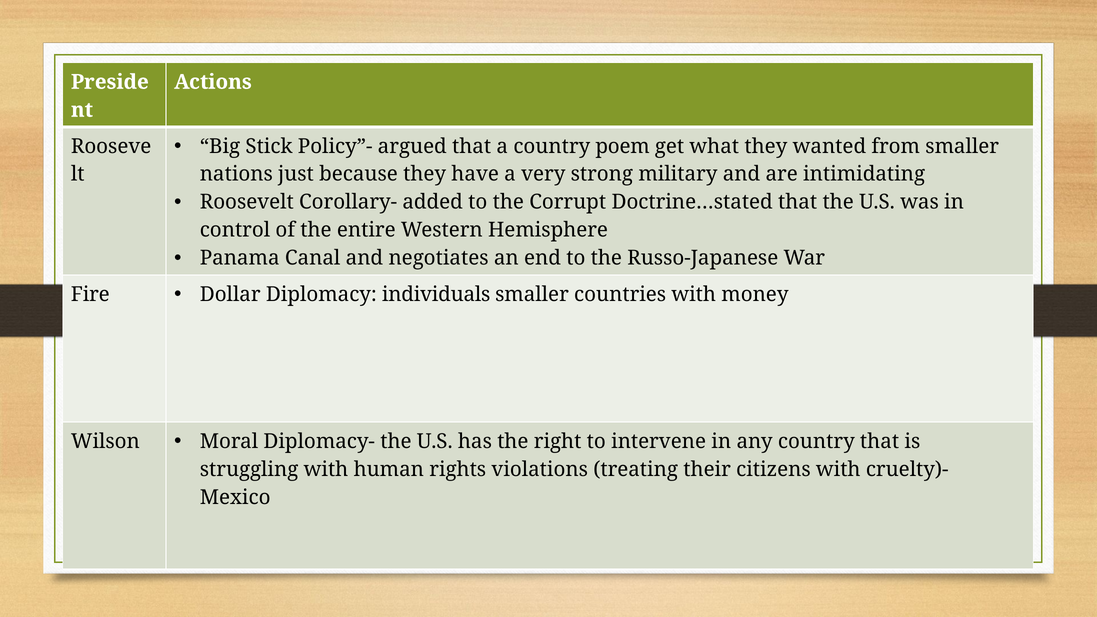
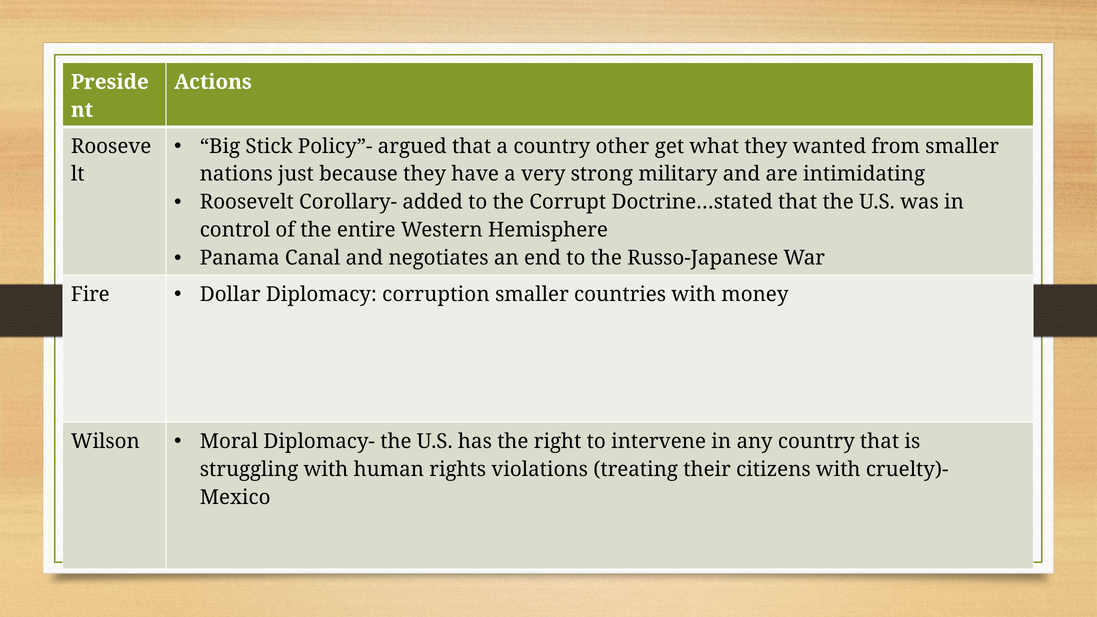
poem: poem -> other (622, 146)
individuals: individuals -> corruption (436, 294)
